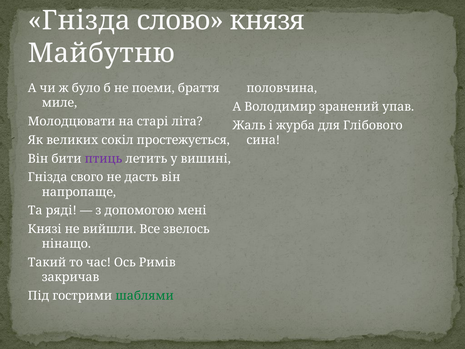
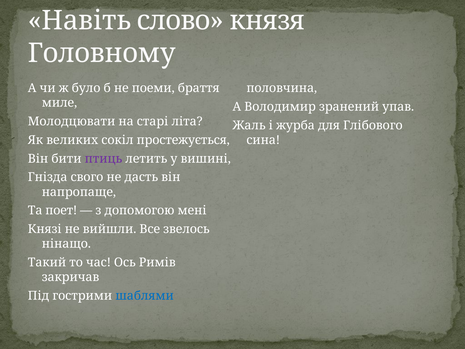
Гнізда: Гнізда -> Навіть (79, 21)
Майбутню: Майбутню -> Головному (102, 53)
ряді: ряді -> поет (61, 210)
шаблями colour: green -> blue (145, 296)
